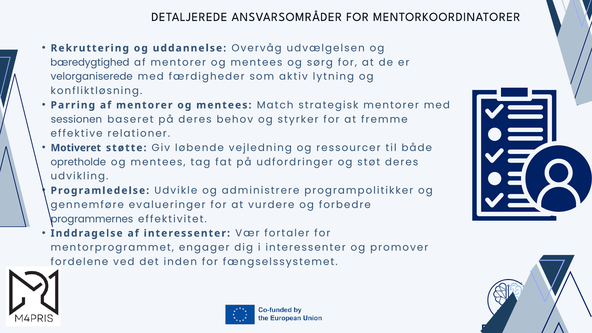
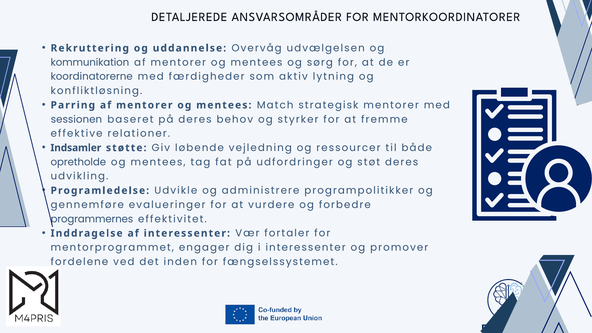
bæredygtighed: bæredygtighed -> kommunikation (90, 62)
velorganiserede: velorganiserede -> koordinatorerne (92, 77)
Motiveret: Motiveret -> Indsamler (76, 148)
